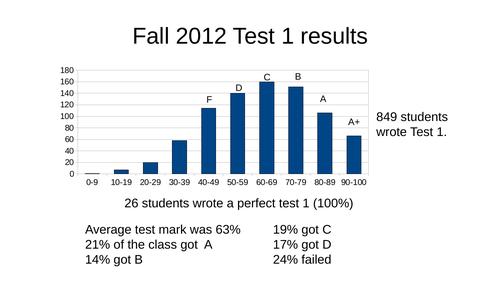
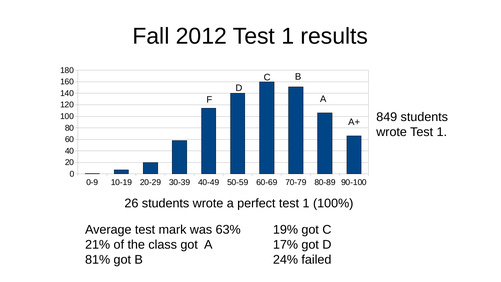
14%: 14% -> 81% (98, 259)
